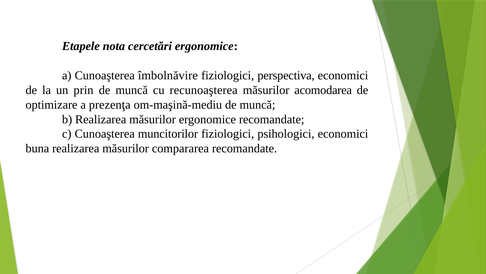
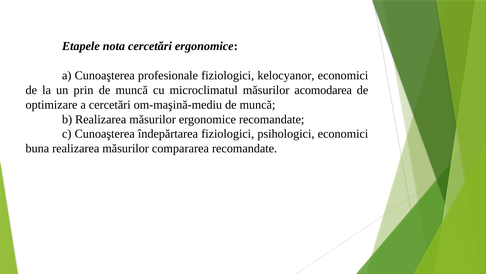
îmbolnăvire: îmbolnăvire -> profesionale (168, 75)
perspectiva: perspectiva -> kelocyanor (286, 75)
recunoaşterea: recunoaşterea -> microclimatul (204, 90)
a prezenţa: prezenţa -> cercetări (110, 104)
muncitorilor: muncitorilor -> îndepărtarea (168, 134)
